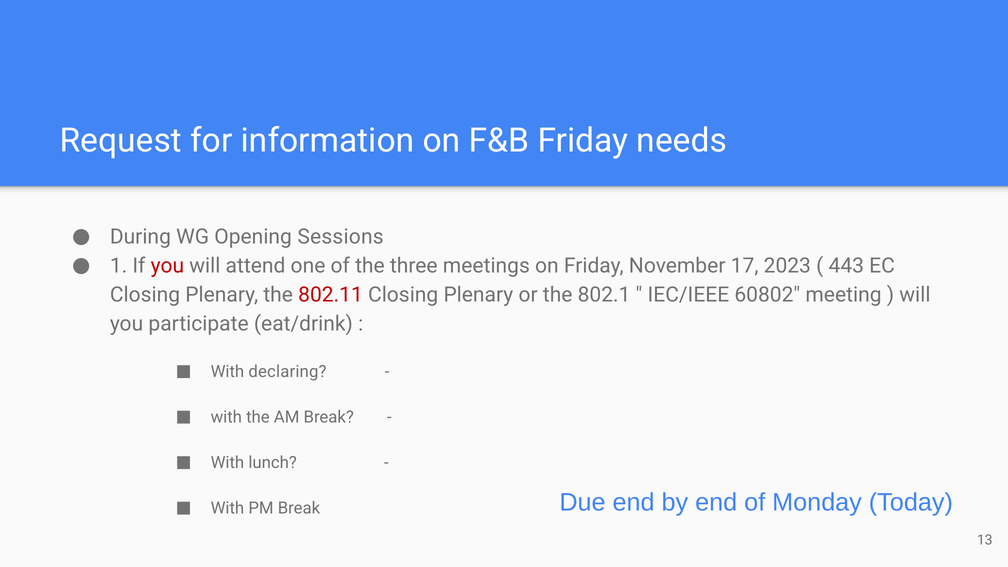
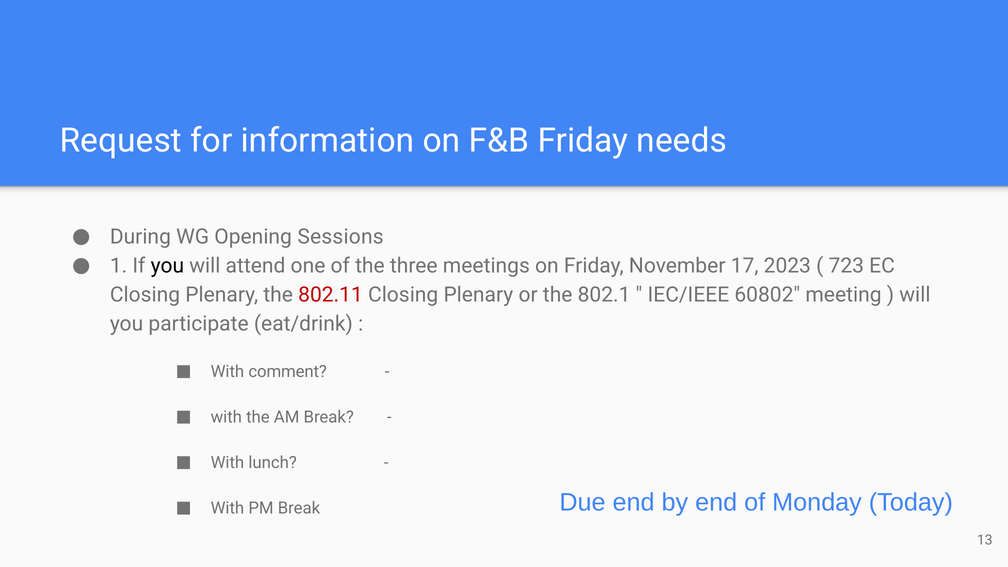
you colour: red -> black (167, 266)
443: 443 -> 723 (846, 266)
declaring: declaring -> comment (288, 372)
